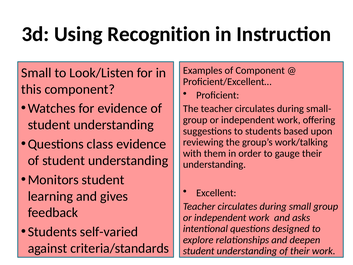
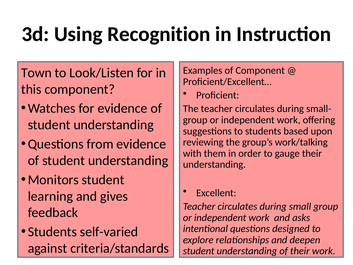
Small: Small -> Town (36, 73)
class: class -> from (100, 144)
